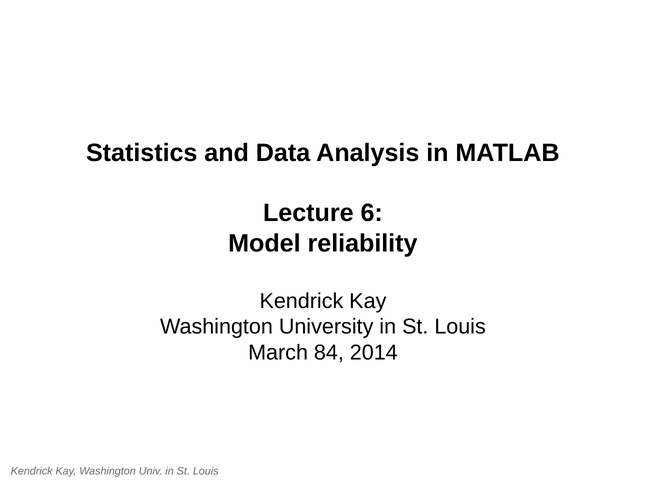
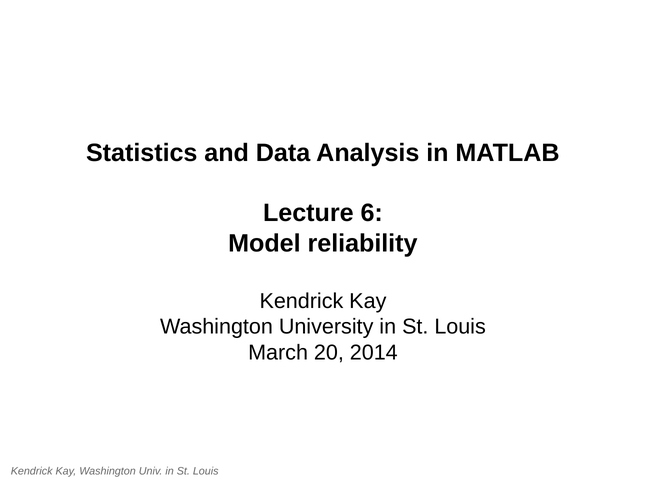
84: 84 -> 20 (329, 353)
